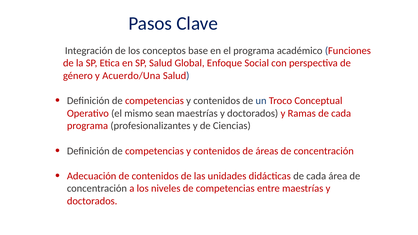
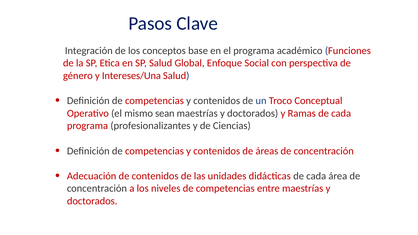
Acuerdo/Una: Acuerdo/Una -> Intereses/Una (131, 76)
